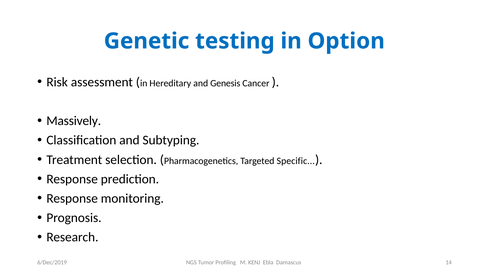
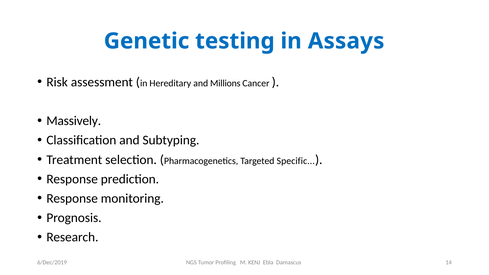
Option: Option -> Assays (346, 41)
Genesis: Genesis -> Millions (225, 83)
